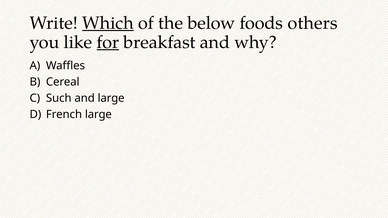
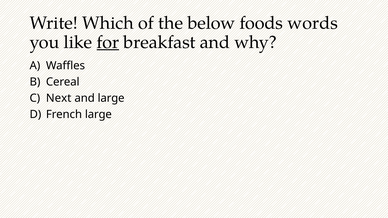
Which underline: present -> none (108, 23)
others: others -> words (313, 23)
Such: Such -> Next (59, 98)
